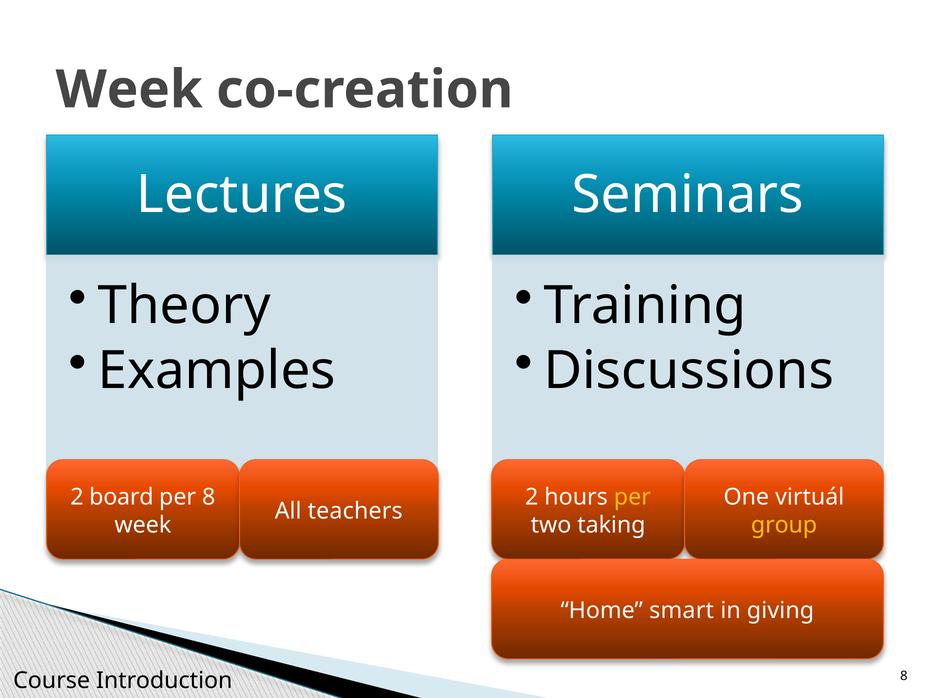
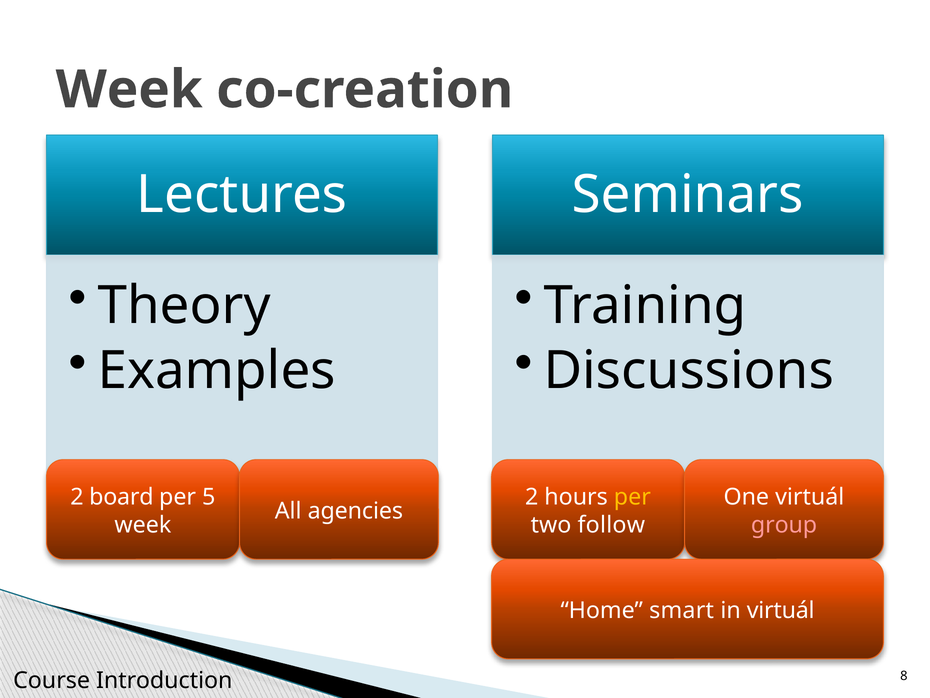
per 8: 8 -> 5 (209, 497)
teachers: teachers -> agencies (355, 511)
taking: taking -> follow (611, 525)
group colour: yellow -> pink (784, 525)
in giving: giving -> virtuál (781, 610)
